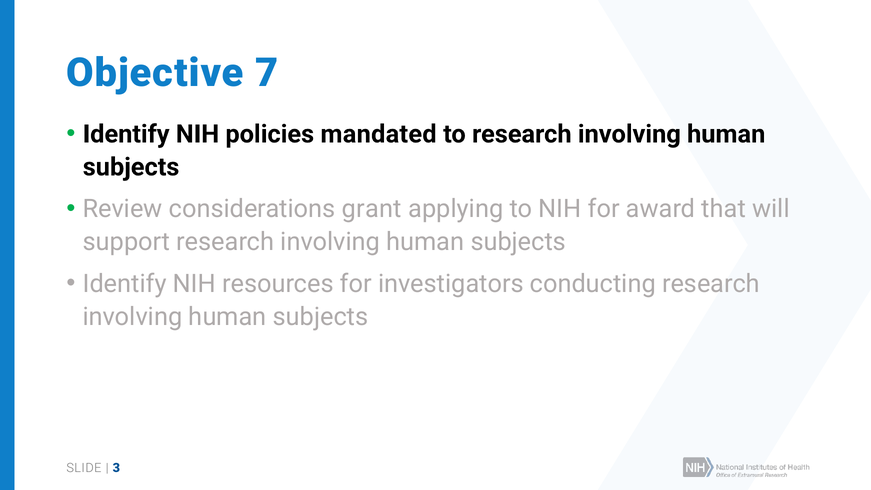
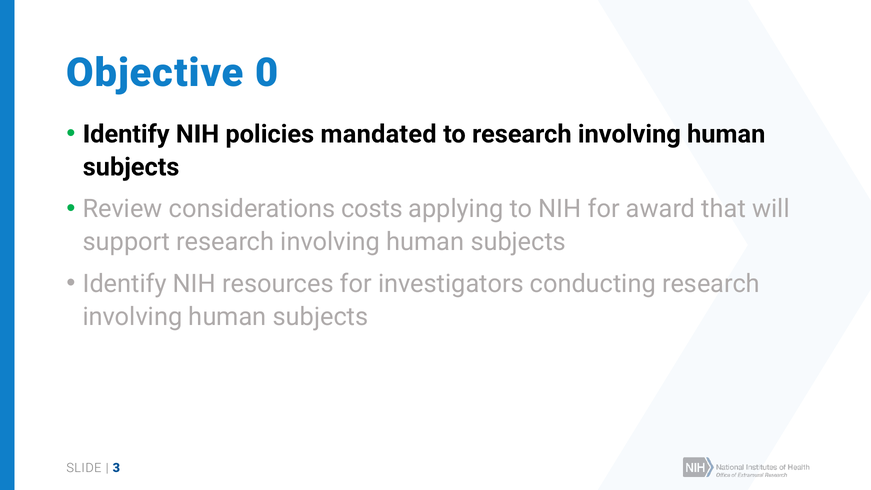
7: 7 -> 0 (267, 73)
grant: grant -> costs (372, 209)
